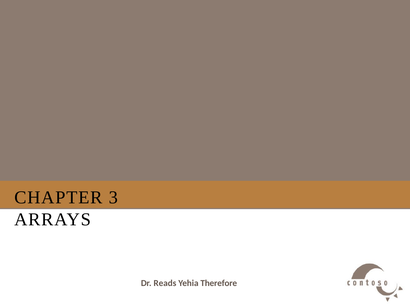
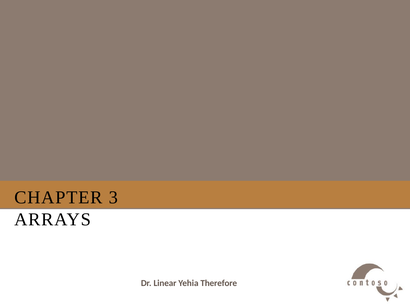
Reads: Reads -> Linear (165, 284)
